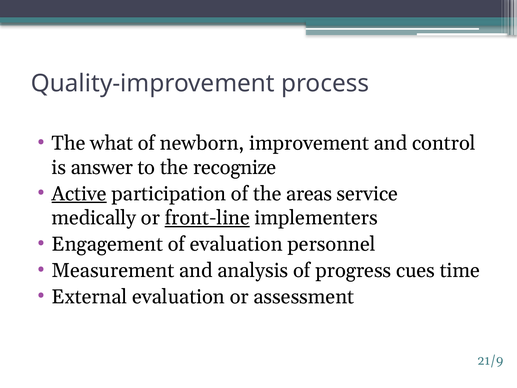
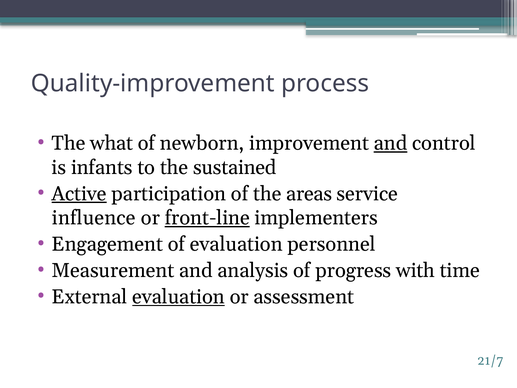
and underline: none -> present (391, 143)
answer: answer -> infants (102, 167)
recognize: recognize -> sustained (235, 167)
medically: medically -> influence (94, 218)
cues: cues -> with (416, 270)
evaluation underline: none -> present (179, 297)
21/9: 21/9 -> 21/7 (490, 360)
